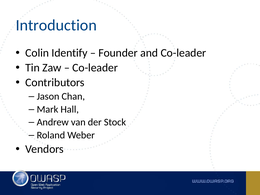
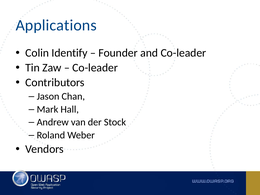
Introduction: Introduction -> Applications (56, 25)
